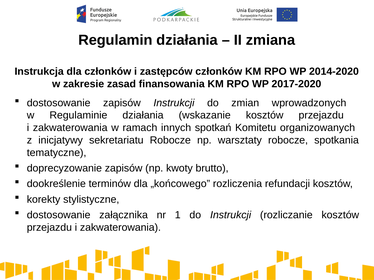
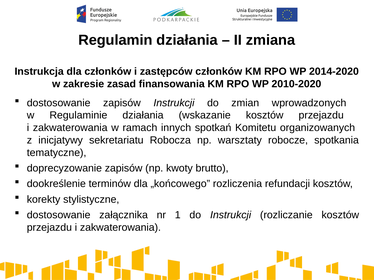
2017-2020: 2017-2020 -> 2010-2020 (296, 84)
sekretariatu Robocze: Robocze -> Robocza (170, 140)
